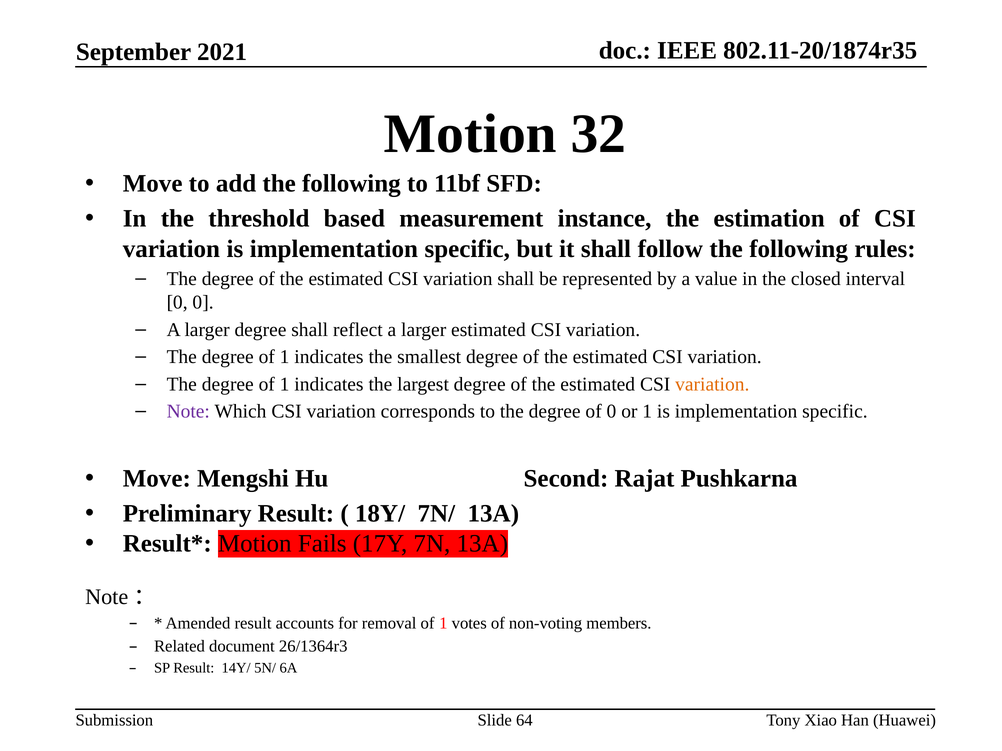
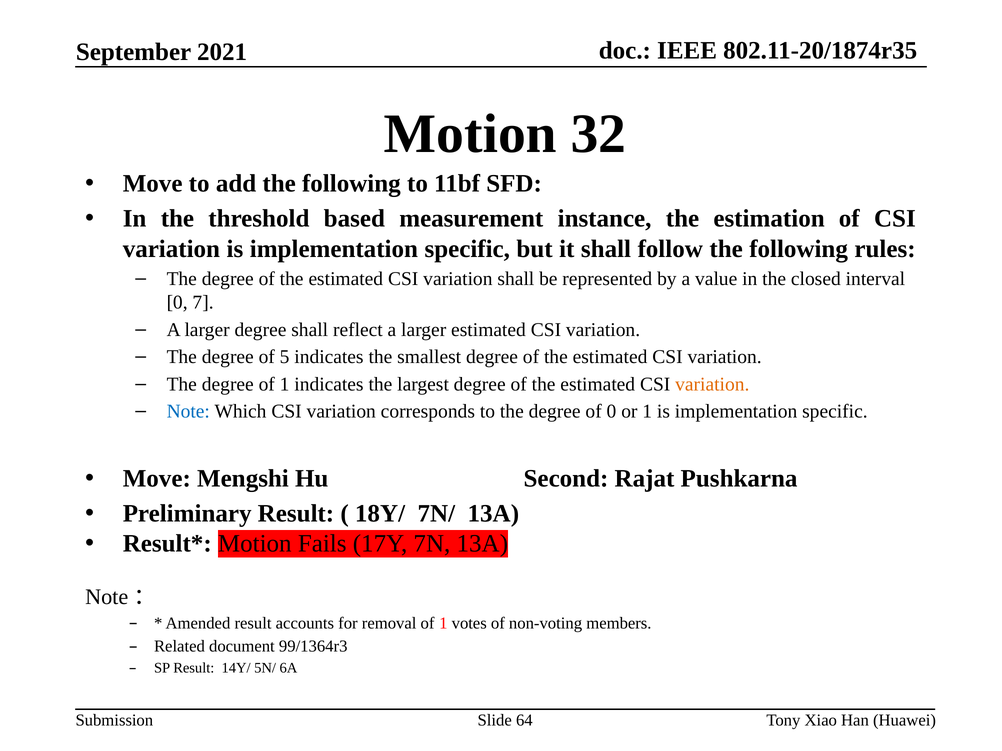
0 0: 0 -> 7 (203, 303)
1: 1 -> 5 (285, 357)
Note colour: purple -> blue (188, 412)
26/1364r3: 26/1364r3 -> 99/1364r3 (313, 647)
